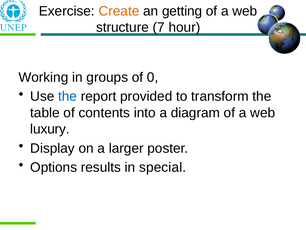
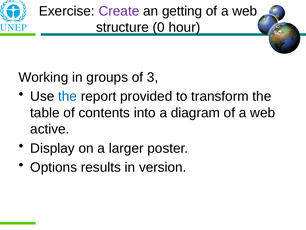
Create colour: orange -> purple (119, 11)
7: 7 -> 0 (159, 27)
0: 0 -> 3 (153, 77)
luxury: luxury -> active (50, 129)
special: special -> version (163, 167)
